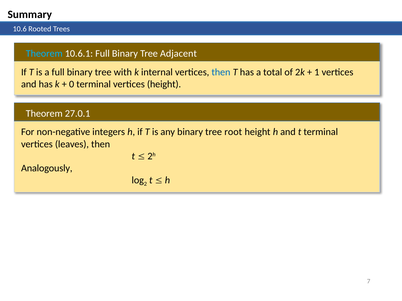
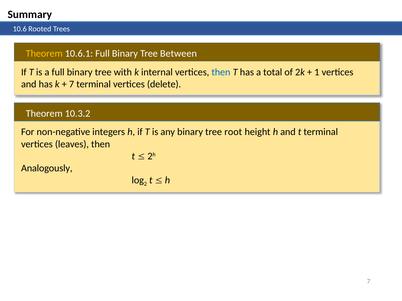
Theorem colour: light blue -> yellow (44, 54)
Adjacent: Adjacent -> Between (178, 54)
0: 0 -> 7 (72, 84)
vertices height: height -> delete (164, 84)
27.0.1: 27.0.1 -> 10.3.2 (78, 114)
